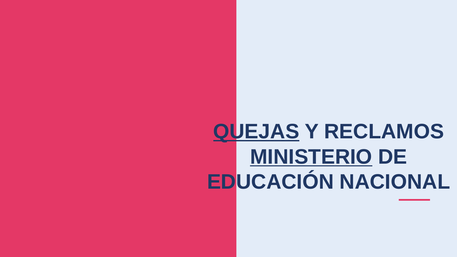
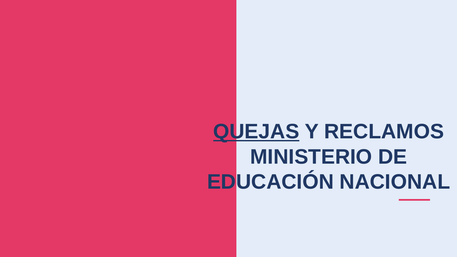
MINISTERIO underline: present -> none (311, 157)
